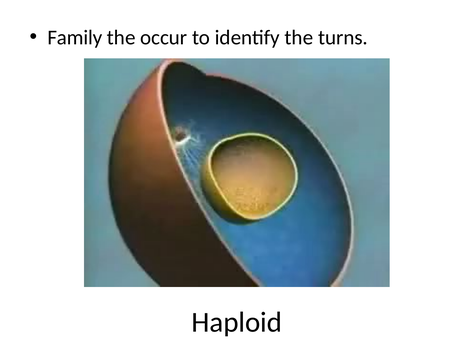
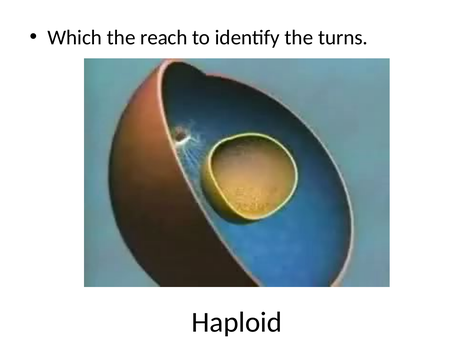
Family: Family -> Which (75, 37)
occur: occur -> reach (164, 37)
